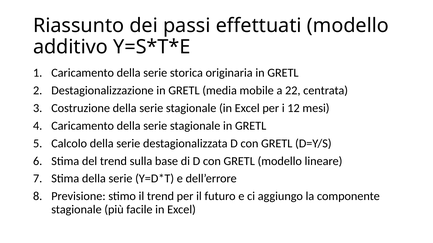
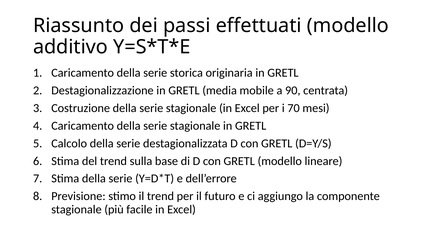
22: 22 -> 90 (293, 91)
12: 12 -> 70 (294, 108)
